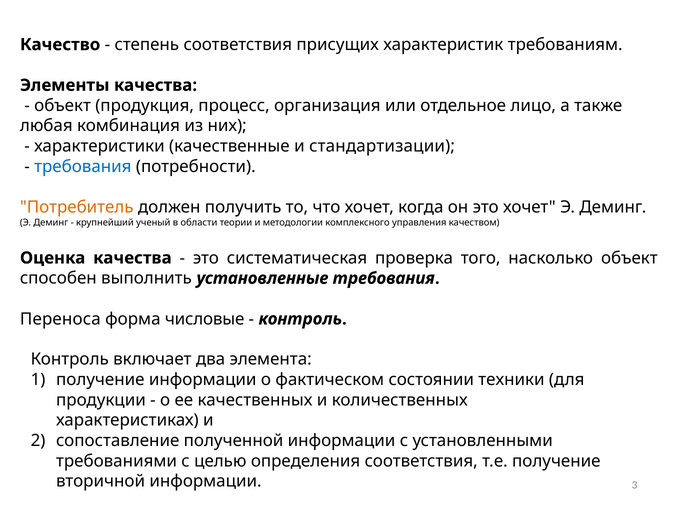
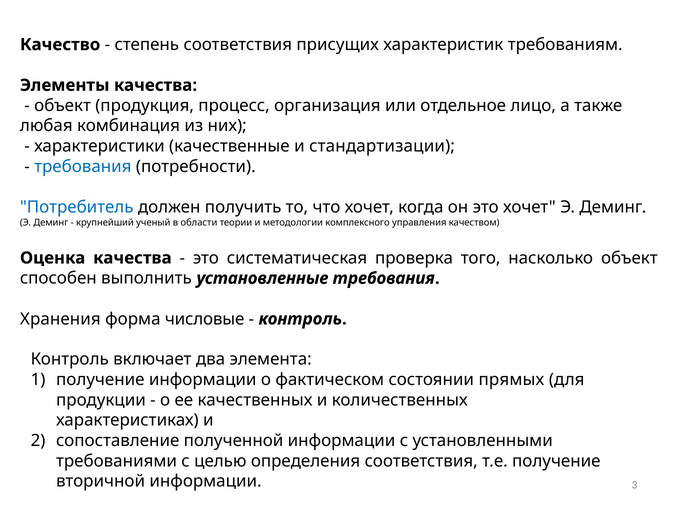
Потребитель colour: orange -> blue (77, 207)
Переноса: Переноса -> Хранения (60, 319)
техники: техники -> прямых (511, 380)
